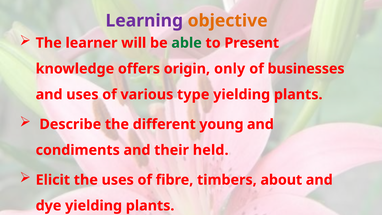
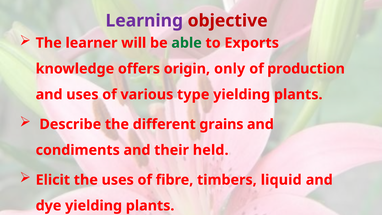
objective colour: orange -> red (228, 21)
Present: Present -> Exports (252, 43)
businesses: businesses -> production (306, 69)
young: young -> grains (221, 124)
about: about -> liquid (281, 180)
